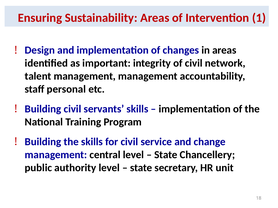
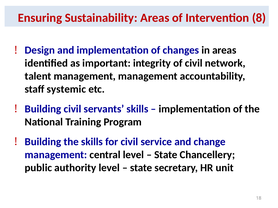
1: 1 -> 8 (259, 18)
personal: personal -> systemic (66, 89)
